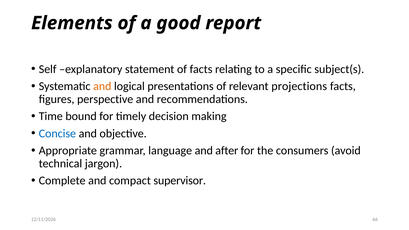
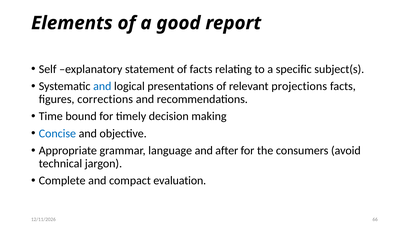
and colour: orange -> blue (102, 86)
perspective: perspective -> corrections (105, 99)
supervisor: supervisor -> evaluation (180, 181)
